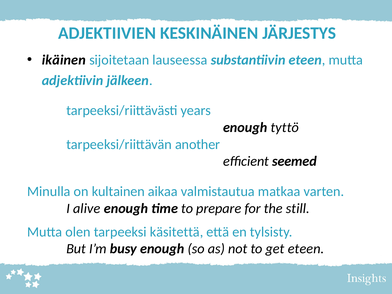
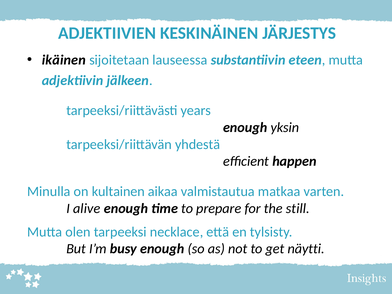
tyttö: tyttö -> yksin (285, 127)
another: another -> yhdestä (198, 144)
seemed: seemed -> happen (294, 161)
käsitettä: käsitettä -> necklace (177, 232)
get eteen: eteen -> näytti (306, 249)
